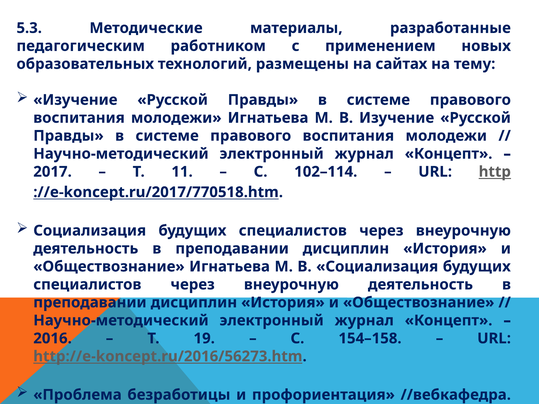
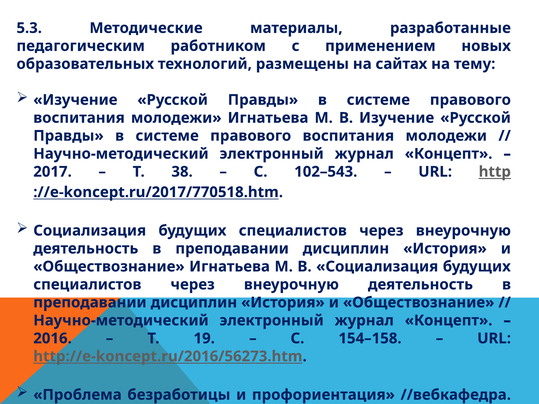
11: 11 -> 38 (182, 172)
102–114: 102–114 -> 102–543 (326, 172)
